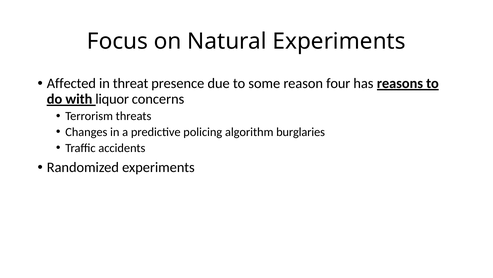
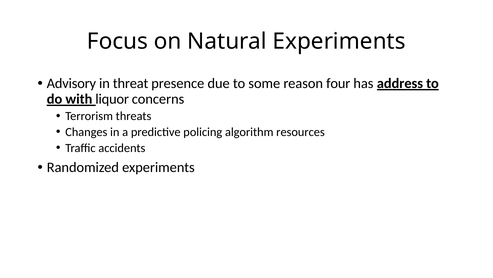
Affected: Affected -> Advisory (71, 83)
reasons: reasons -> address (400, 83)
burglaries: burglaries -> resources (300, 132)
